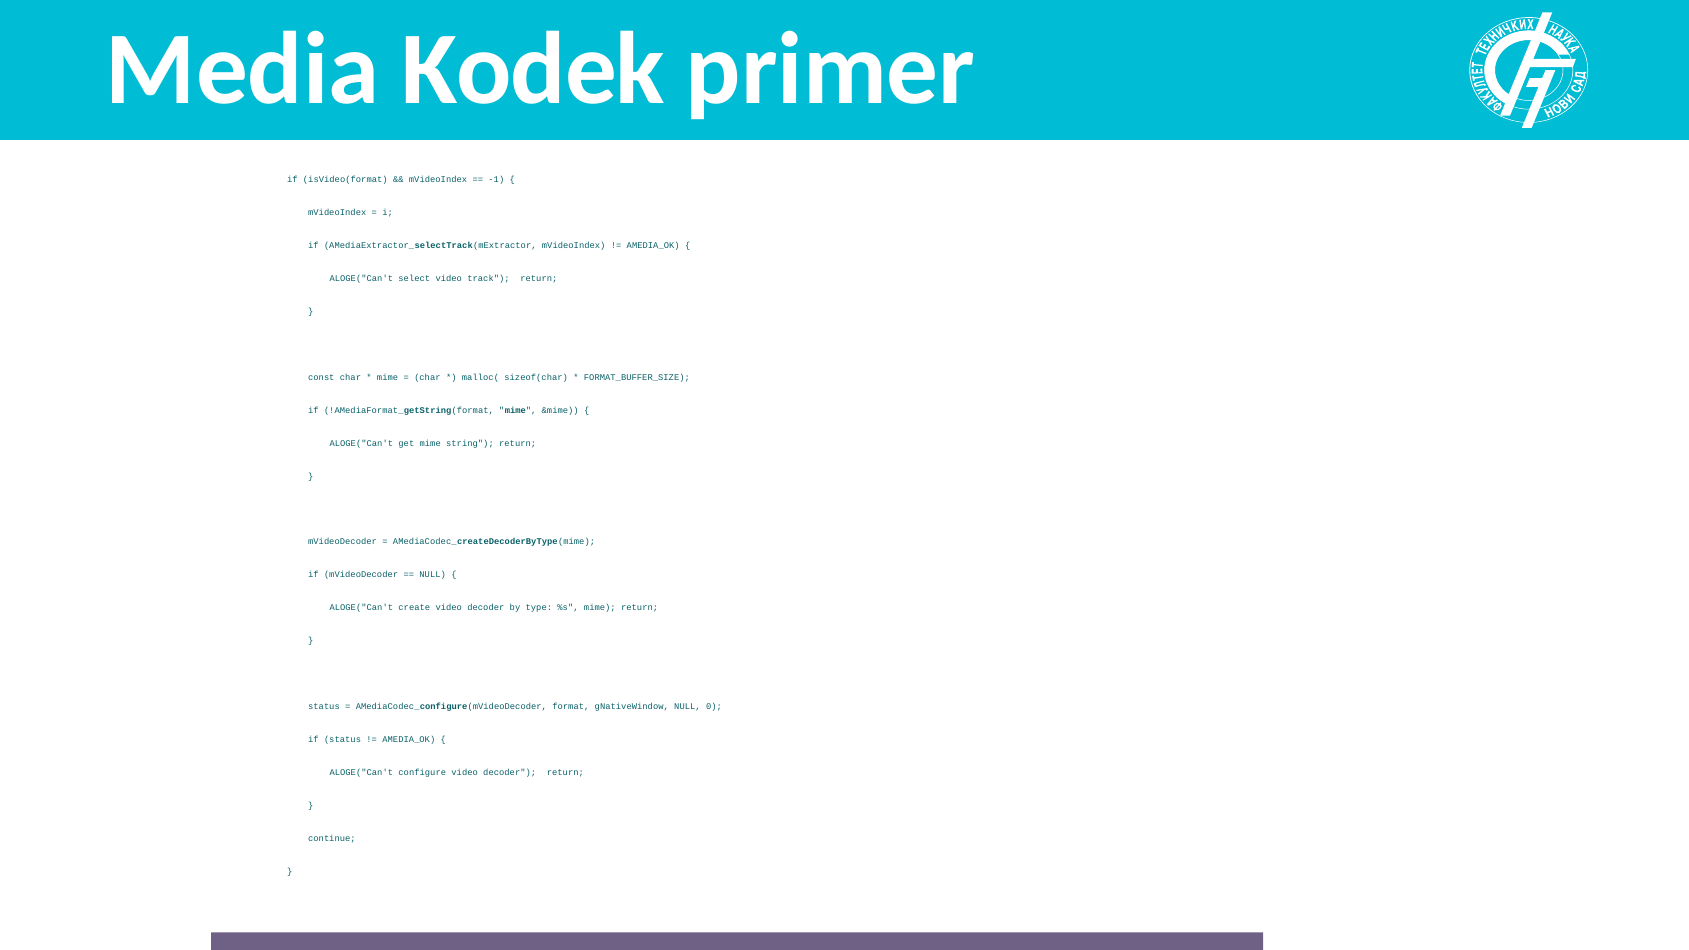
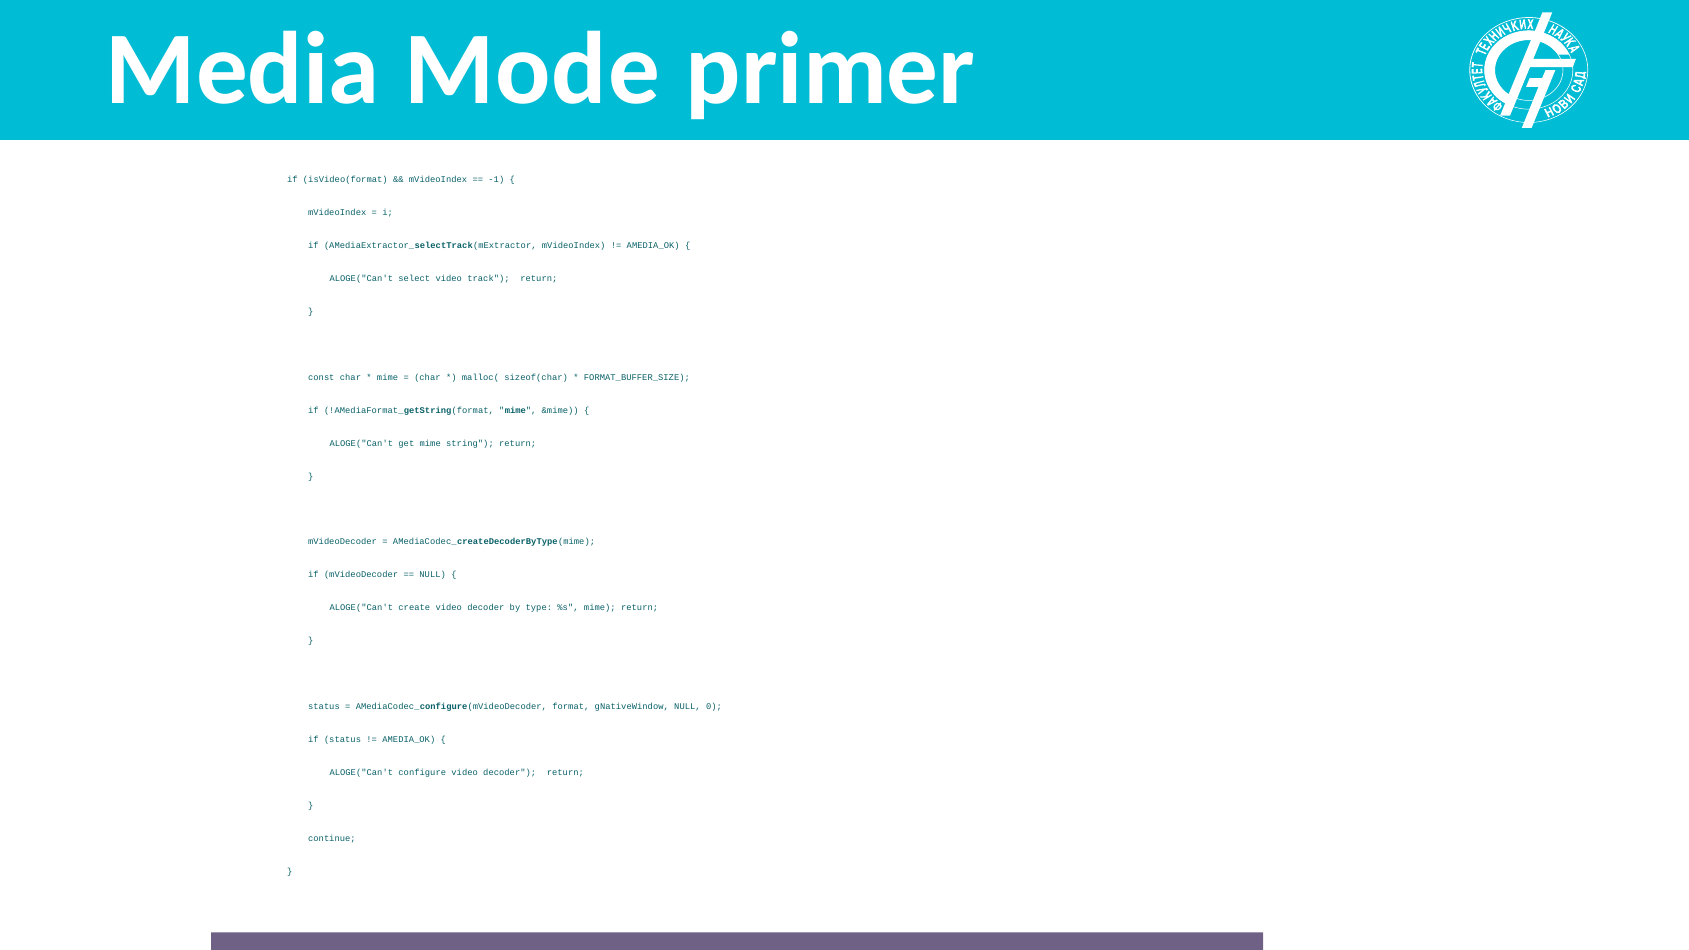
Kodek: Kodek -> Mode (532, 70)
